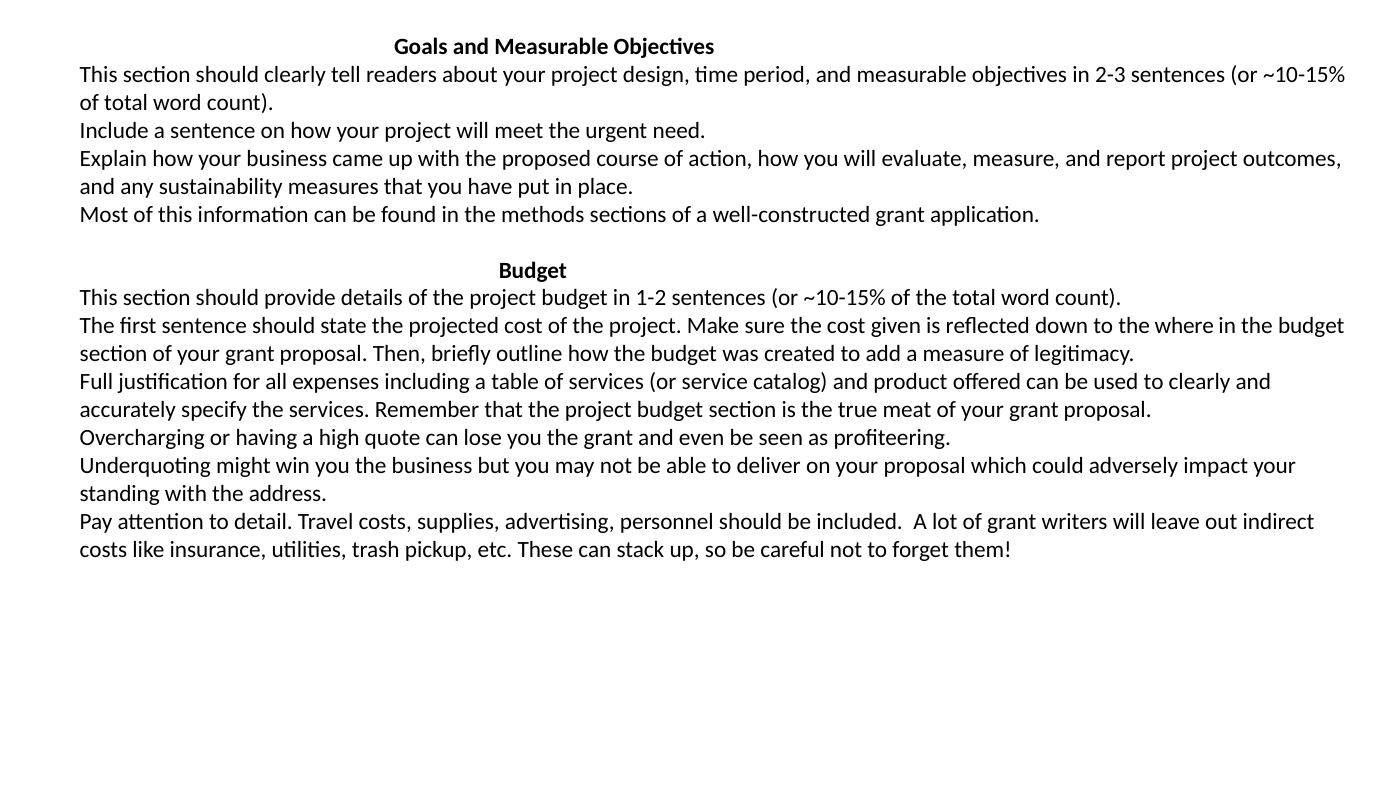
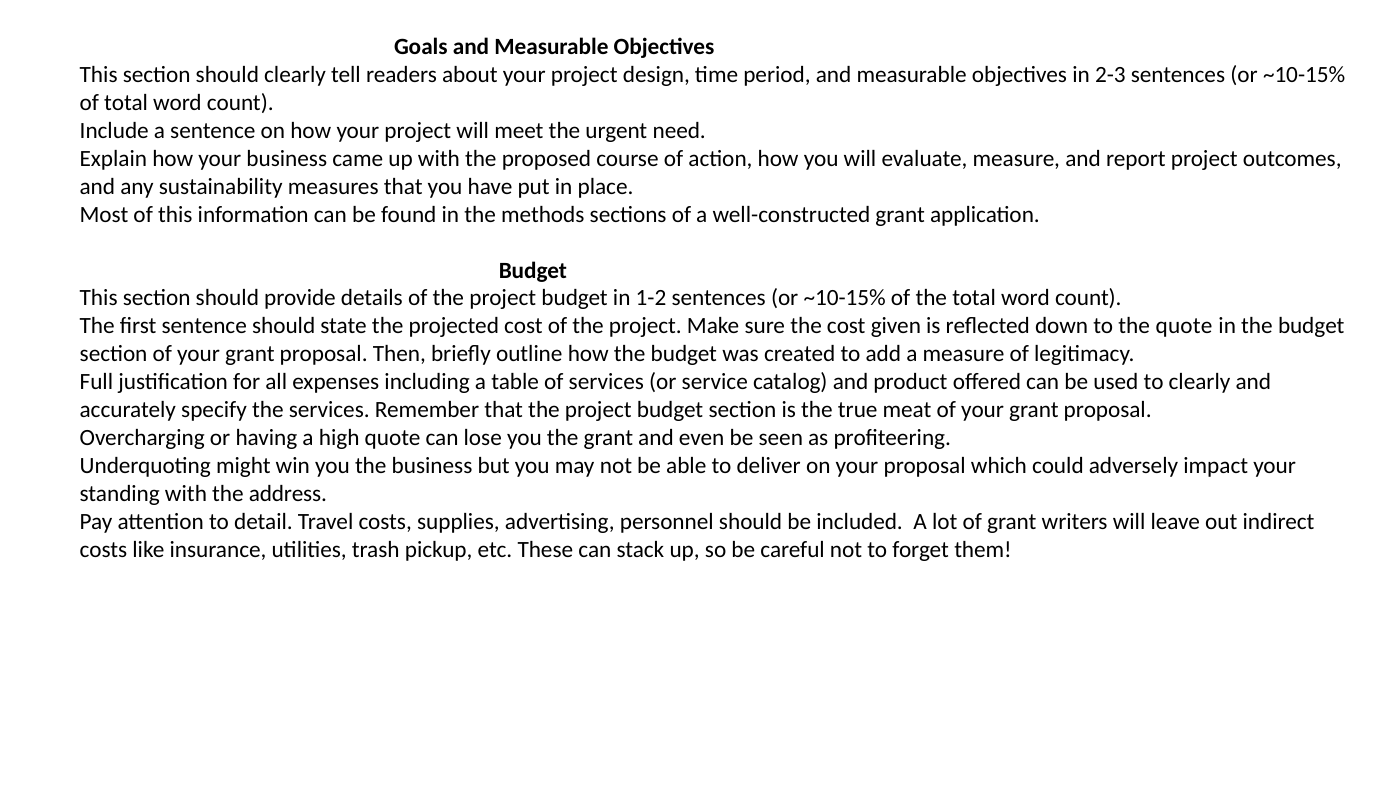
the where: where -> quote (1184, 326)
